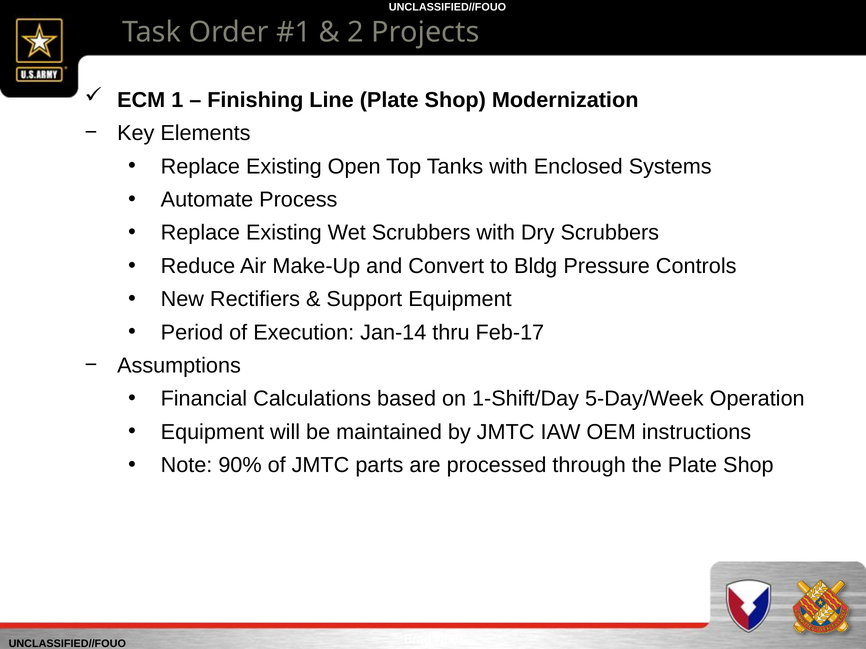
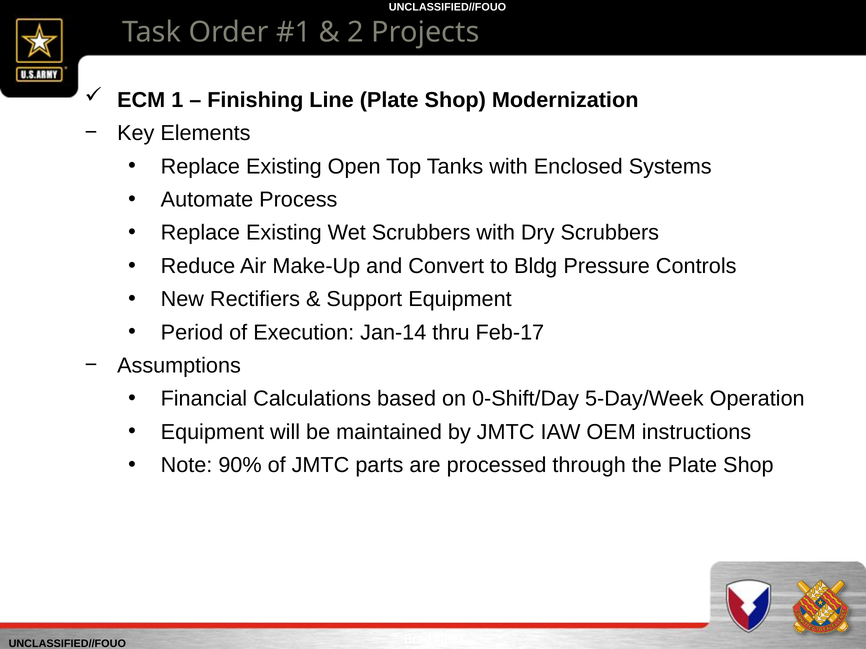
1-Shift/Day: 1-Shift/Day -> 0-Shift/Day (526, 399)
